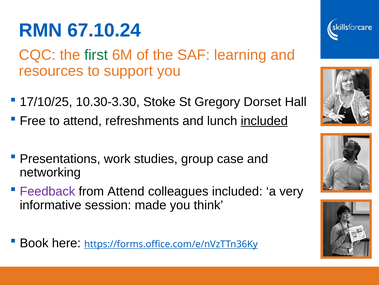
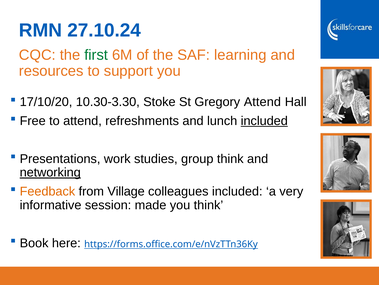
67.10.24: 67.10.24 -> 27.10.24 (104, 30)
17/10/25: 17/10/25 -> 17/10/20 (46, 102)
Gregory Dorset: Dorset -> Attend (262, 102)
group case: case -> think (230, 158)
networking underline: none -> present (50, 172)
Feedback colour: purple -> orange (47, 191)
from Attend: Attend -> Village (126, 191)
